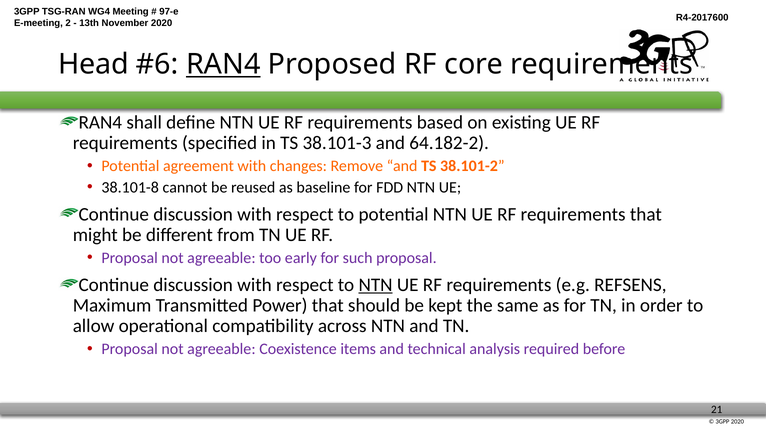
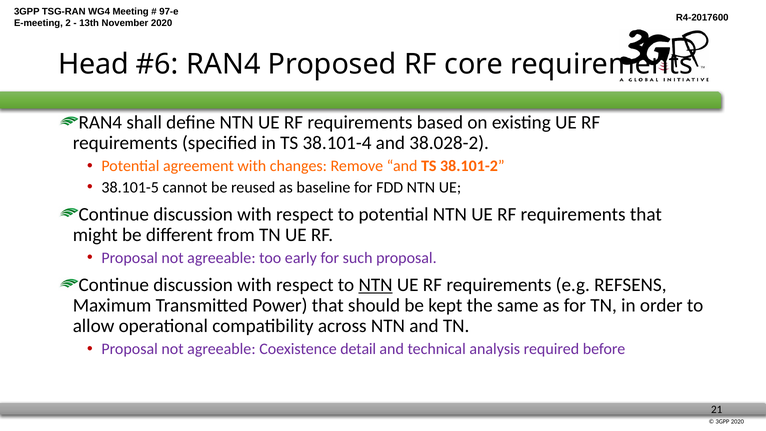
RAN4 underline: present -> none (223, 64)
38.101-3: 38.101-3 -> 38.101-4 (337, 143)
64.182-2: 64.182-2 -> 38.028-2 (449, 143)
38.101-8: 38.101-8 -> 38.101-5 (130, 187)
items: items -> detail (358, 349)
